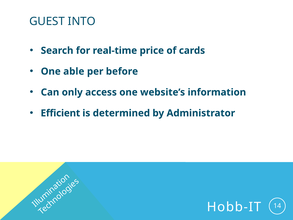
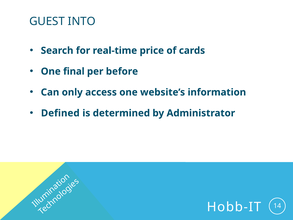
able: able -> final (74, 71)
Efficient: Efficient -> Defined (60, 113)
